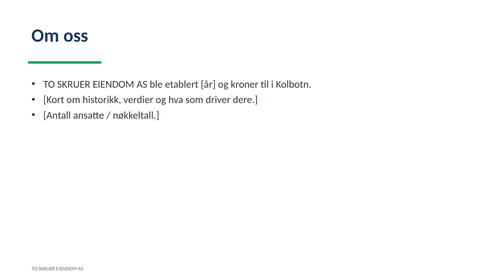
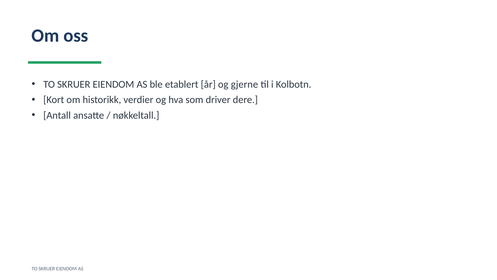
kroner: kroner -> gjerne (244, 84)
